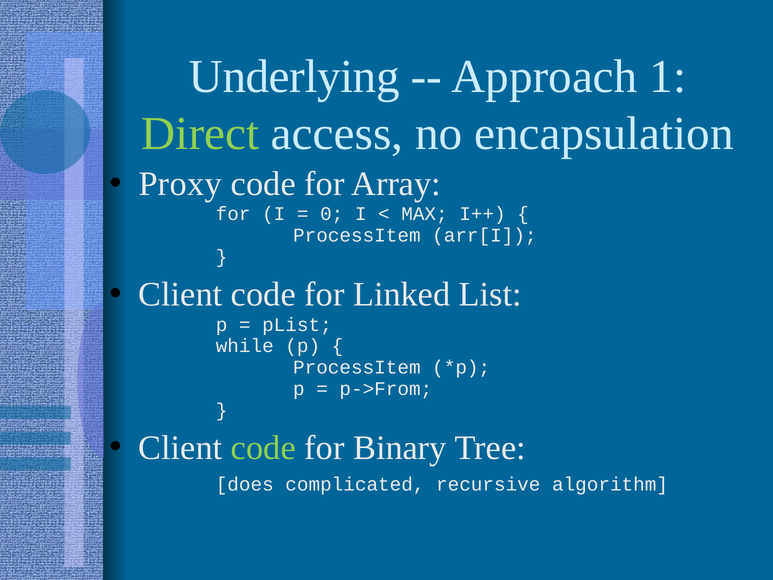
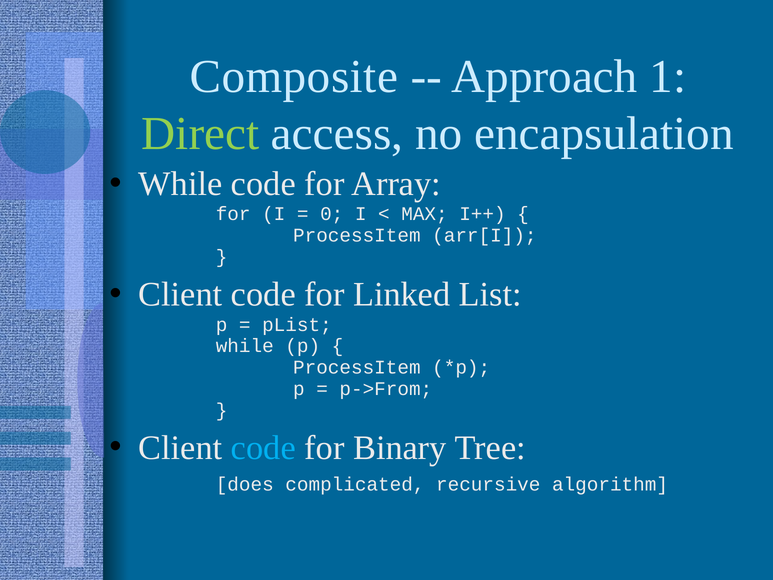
Underlying: Underlying -> Composite (294, 77)
Proxy: Proxy -> While (180, 184)
code colour: light green -> light blue (263, 448)
